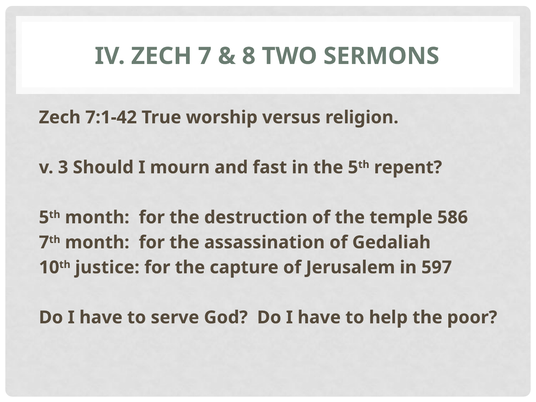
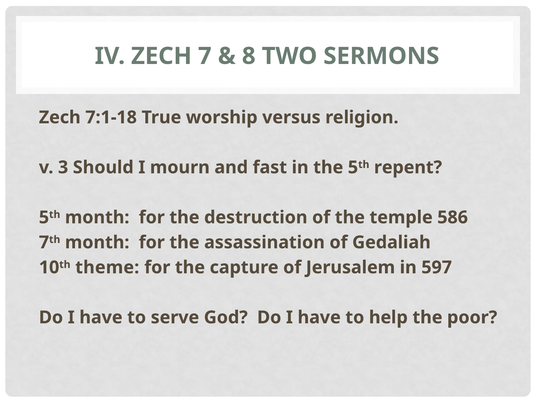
7:1-42: 7:1-42 -> 7:1-18 (111, 117)
justice: justice -> theme (107, 267)
